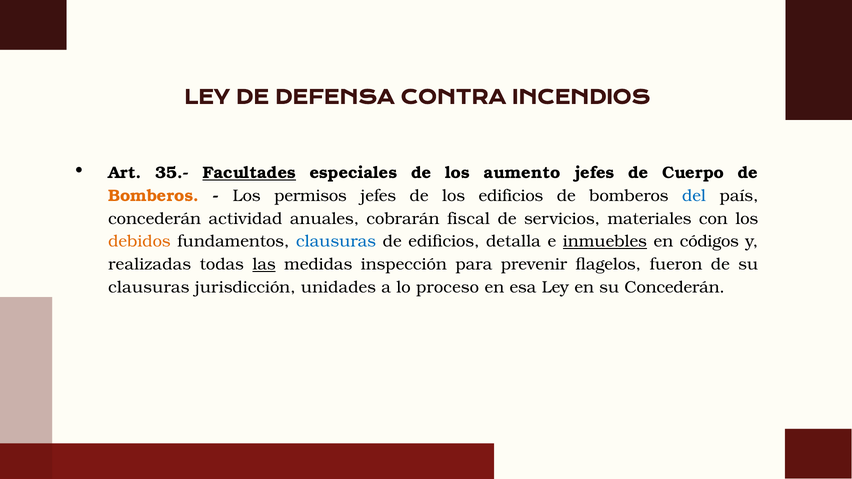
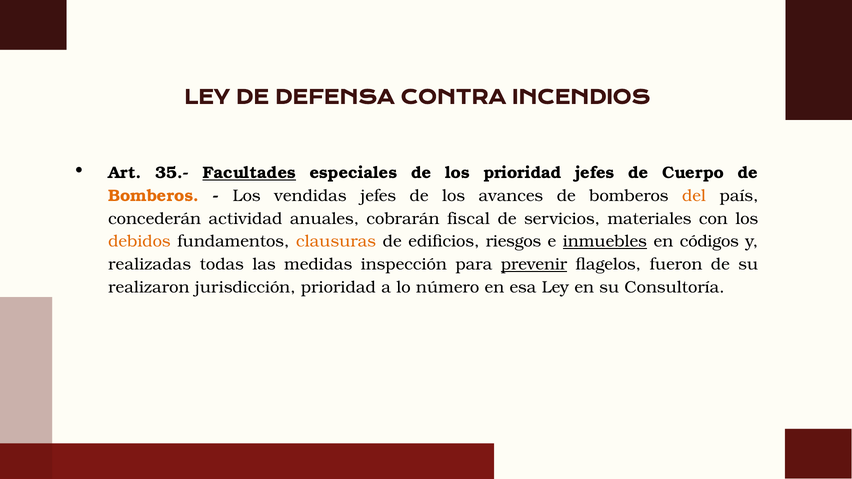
los aumento: aumento -> prioridad (522, 173)
permisos: permisos -> vendidas (310, 196)
los edificios: edificios -> avances (511, 196)
del colour: blue -> orange (694, 196)
clausuras colour: blue -> orange (336, 242)
detalla: detalla -> riesgos (514, 242)
las underline: present -> none (264, 264)
prevenir underline: none -> present (534, 264)
clausuras: clausuras -> realizaron (149, 287)
jurisdicción unidades: unidades -> prioridad (338, 287)
proceso: proceso -> número (448, 287)
su Concederán: Concederán -> Consultoría (675, 287)
